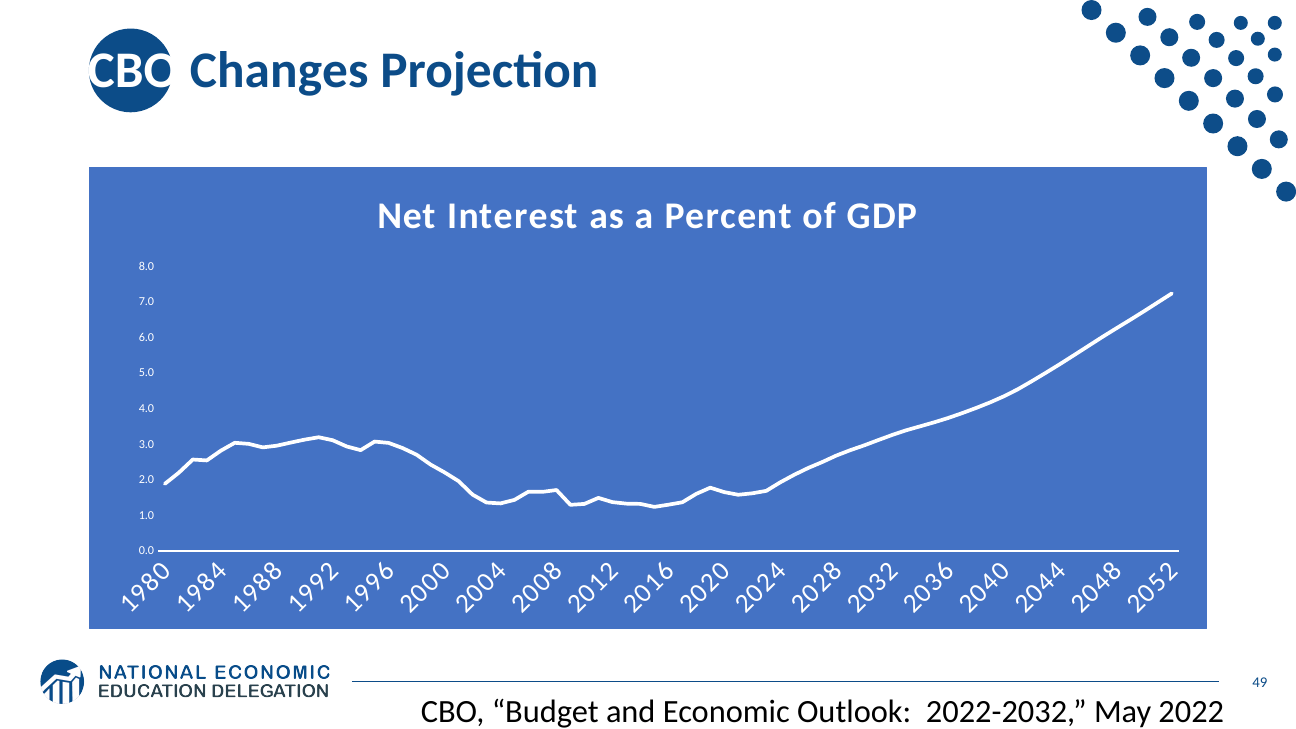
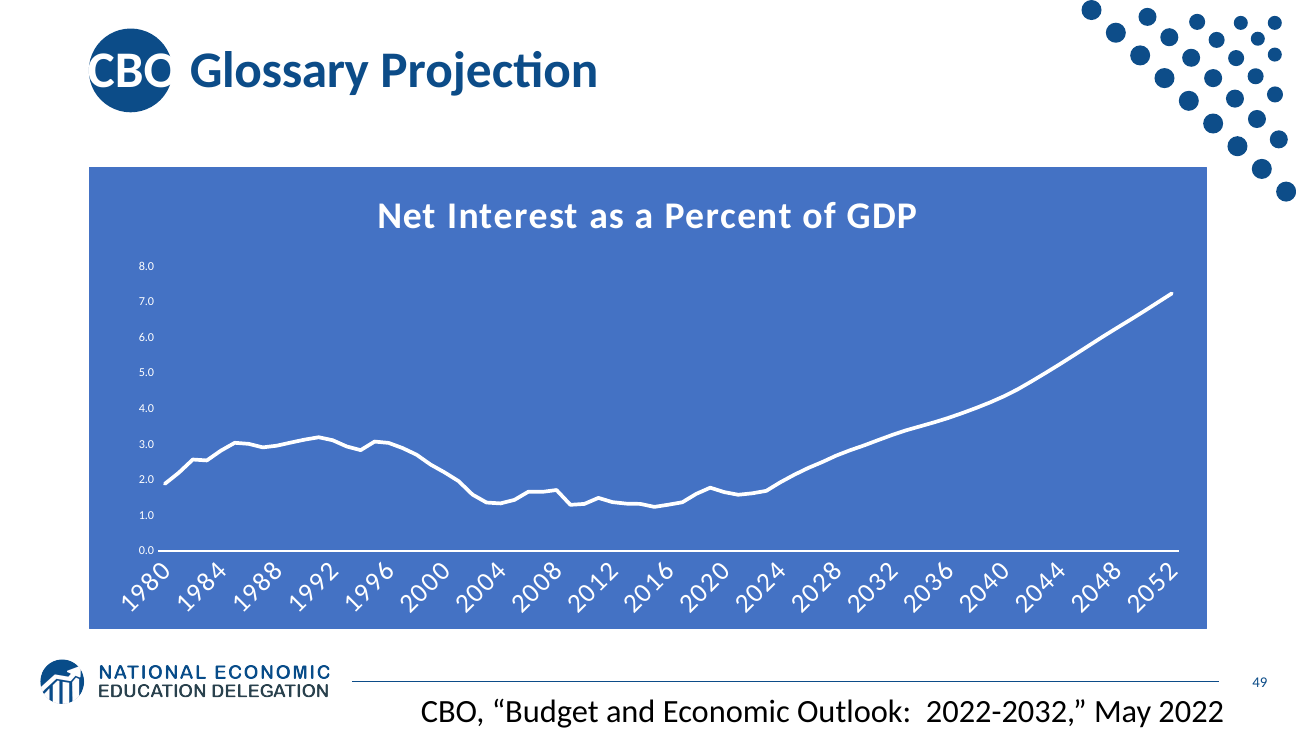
Changes: Changes -> Glossary (279, 70)
